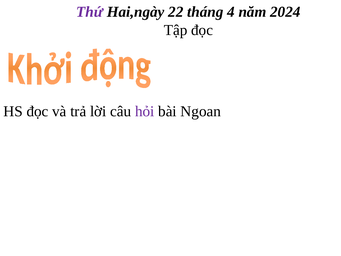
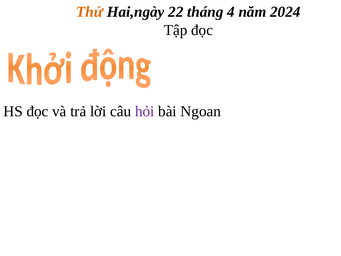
Thứ colour: purple -> orange (90, 12)
